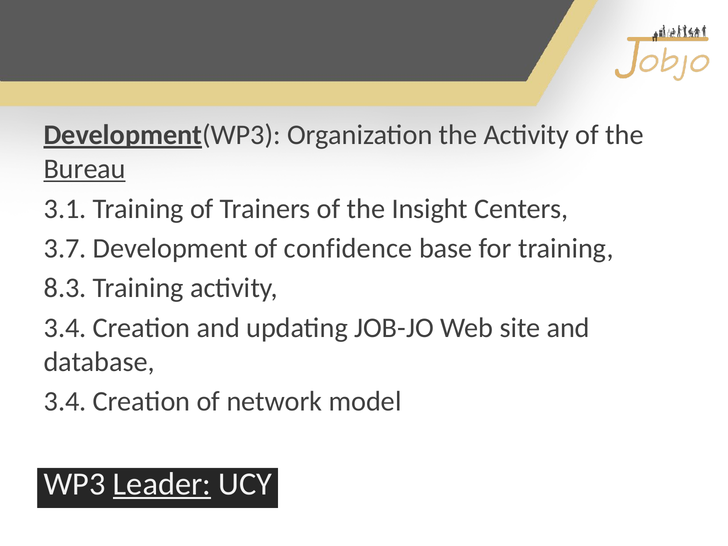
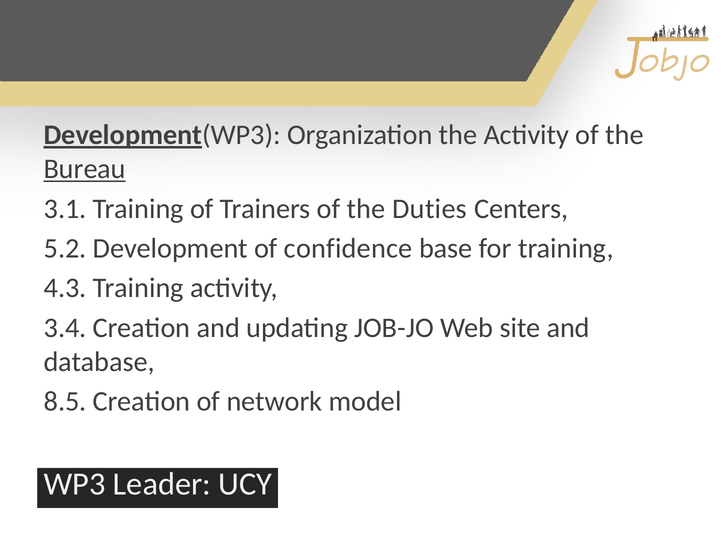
Insight: Insight -> Duties (430, 209)
3.7: 3.7 -> 5.2 (65, 248)
8.3: 8.3 -> 4.3 (65, 288)
3.4: 3.4 -> 8.5 (65, 401)
Leader underline: present -> none (162, 484)
